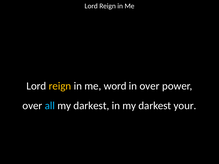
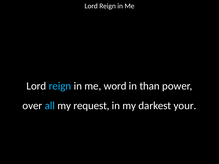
reign colour: yellow -> light blue (60, 86)
in over: over -> than (150, 86)
darkest: darkest -> request (91, 106)
